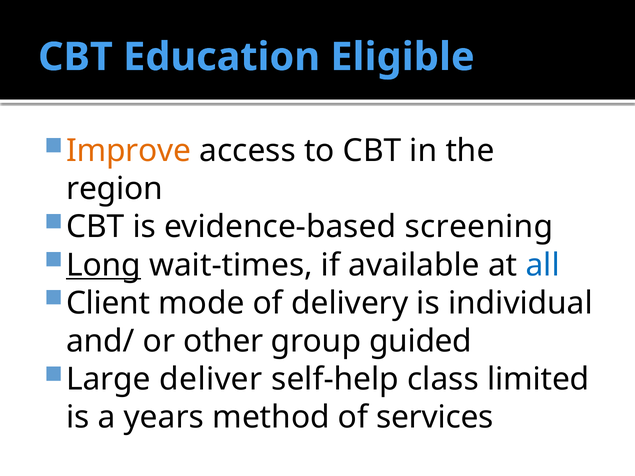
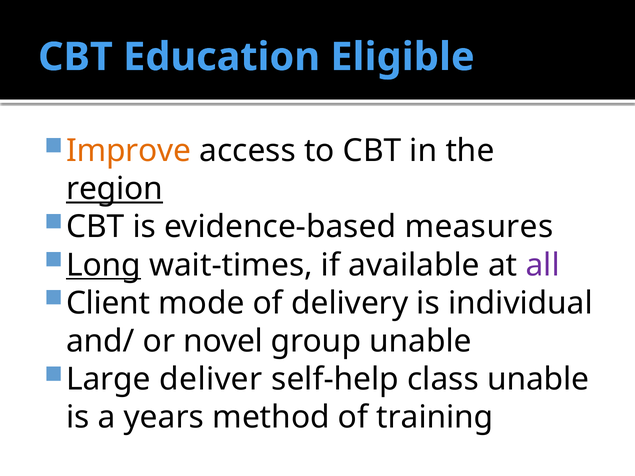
region underline: none -> present (114, 189)
screening: screening -> measures (479, 227)
all colour: blue -> purple (543, 265)
other: other -> novel (223, 341)
group guided: guided -> unable (420, 341)
class limited: limited -> unable (538, 379)
services: services -> training (435, 418)
